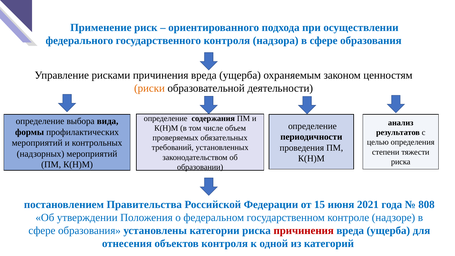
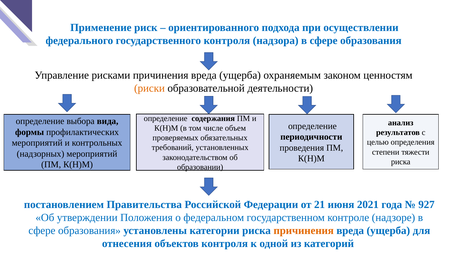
15: 15 -> 21 (320, 205)
808: 808 -> 927 (427, 205)
причинения colour: red -> orange (304, 231)
